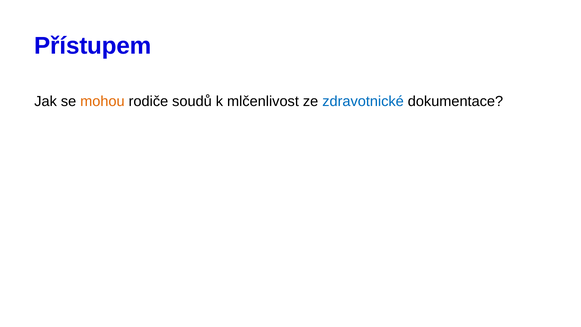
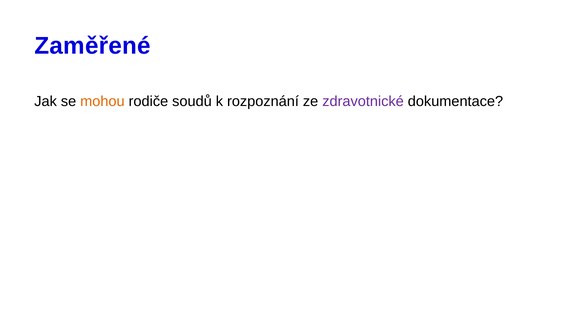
Přístupem: Přístupem -> Zaměřené (93, 46)
mlčenlivost: mlčenlivost -> rozpoznání (263, 101)
zdravotnické colour: blue -> purple (363, 101)
